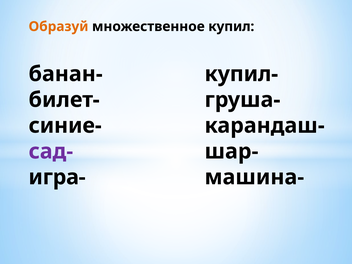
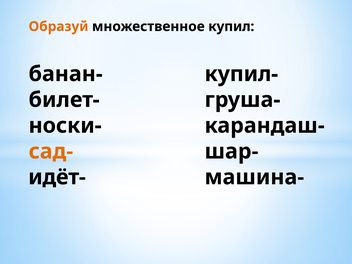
синие-: синие- -> носки- (65, 126)
сад- colour: purple -> orange (51, 151)
игра-: игра- -> идёт- (57, 177)
